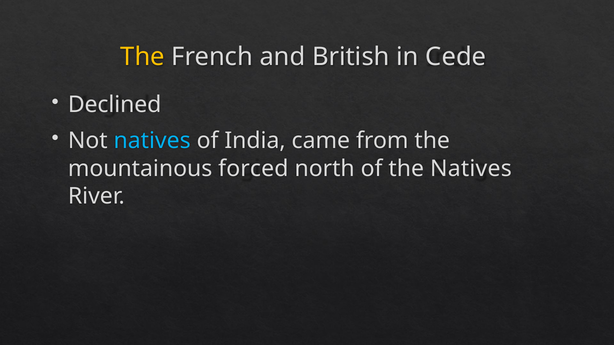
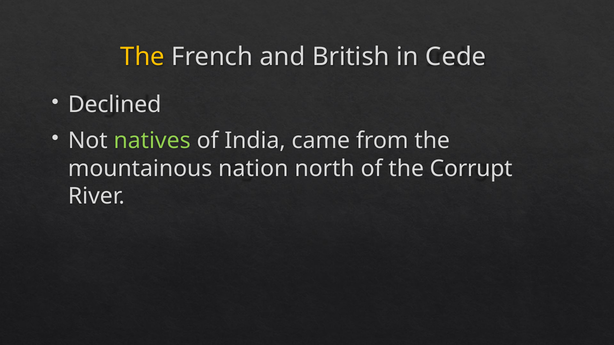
natives colour: light blue -> light green (152, 141)
forced: forced -> nation (253, 169)
the Natives: Natives -> Corrupt (471, 169)
